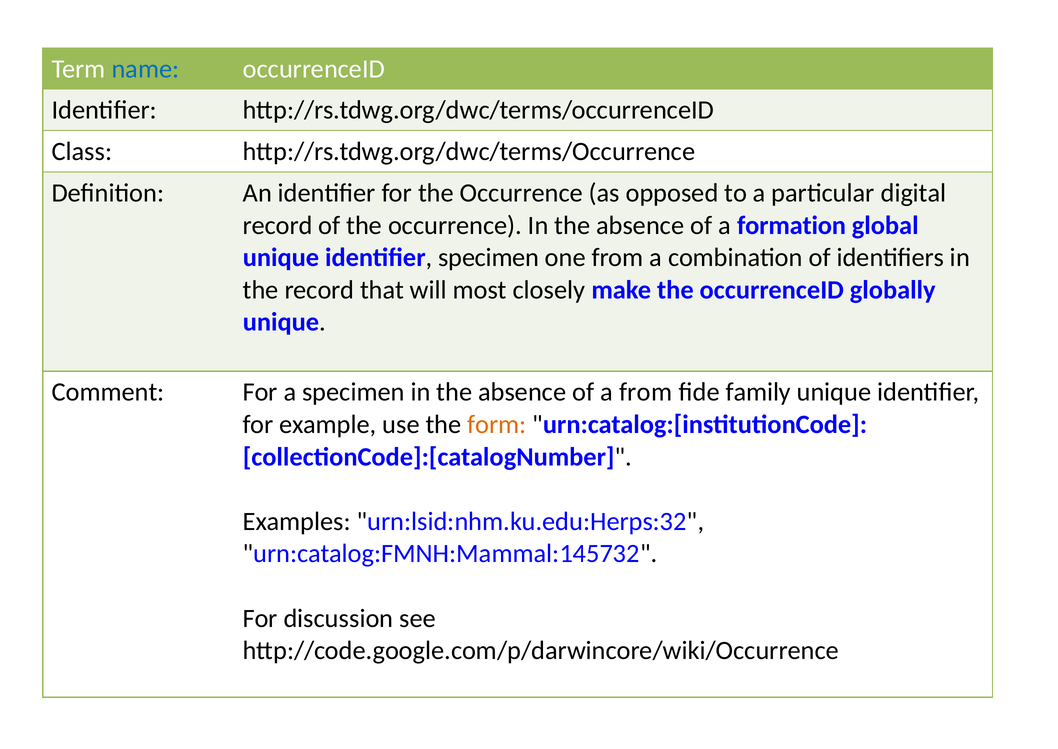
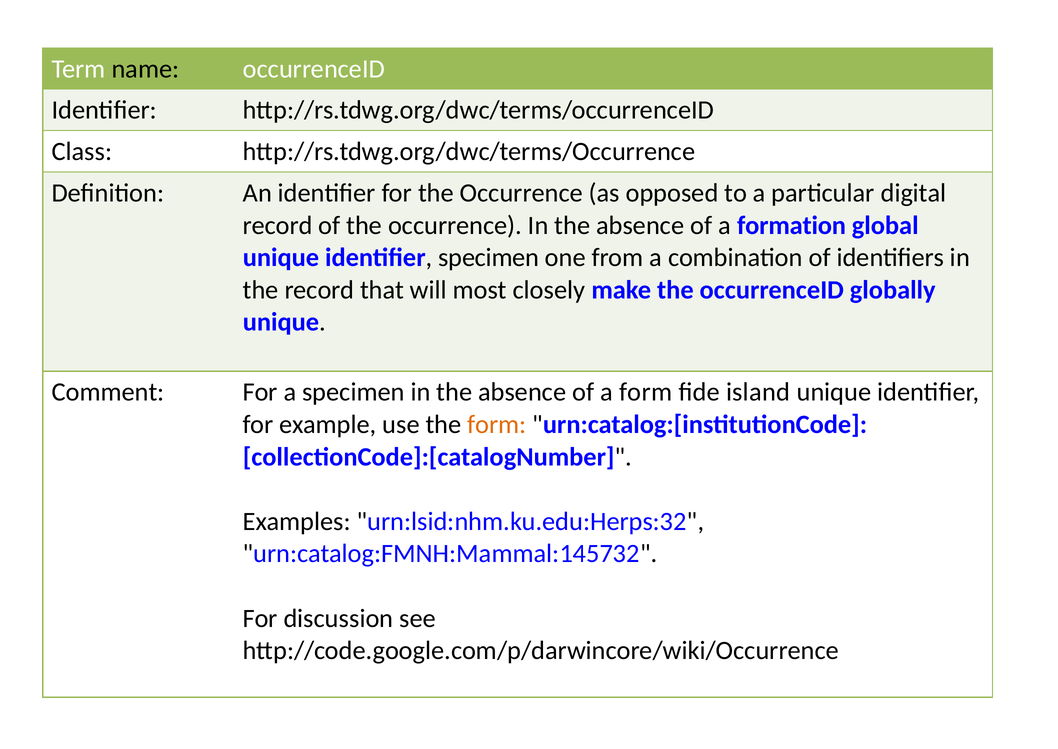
name colour: blue -> black (145, 69)
a from: from -> form (646, 392)
family: family -> island (758, 392)
